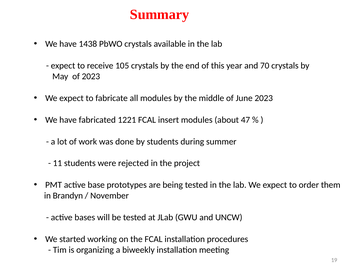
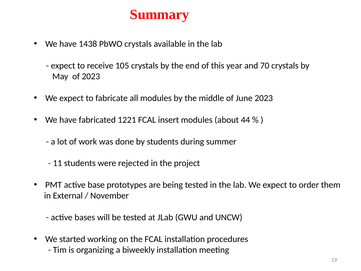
47: 47 -> 44 (245, 120)
Brandyn: Brandyn -> External (68, 196)
